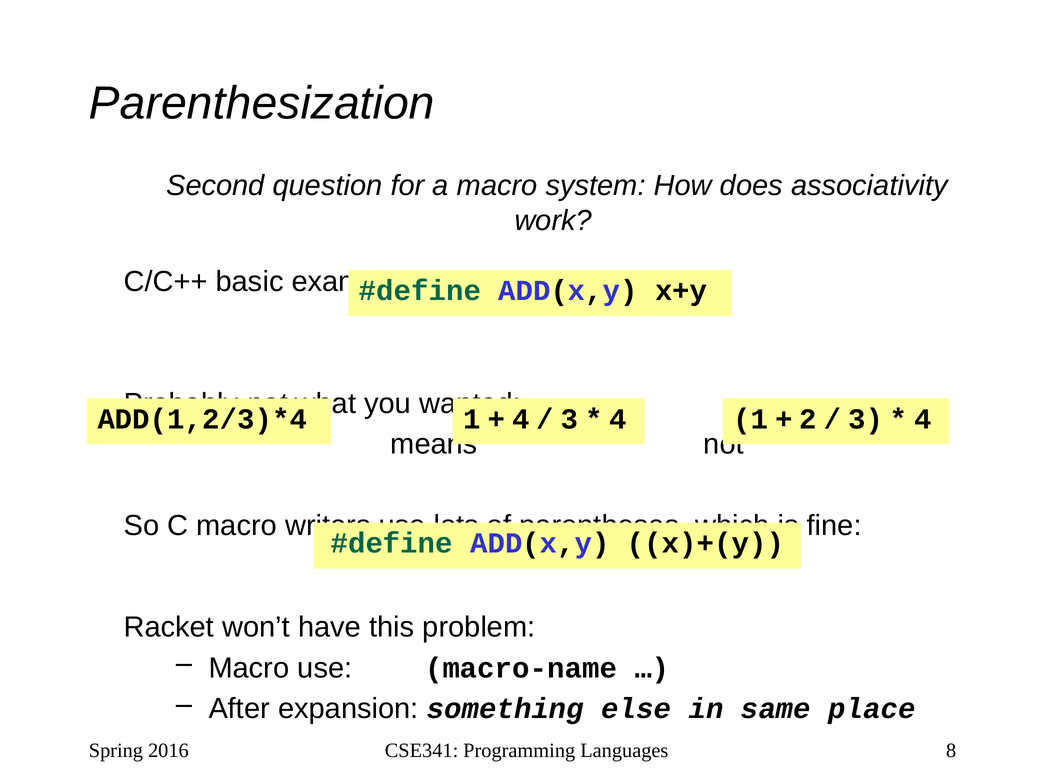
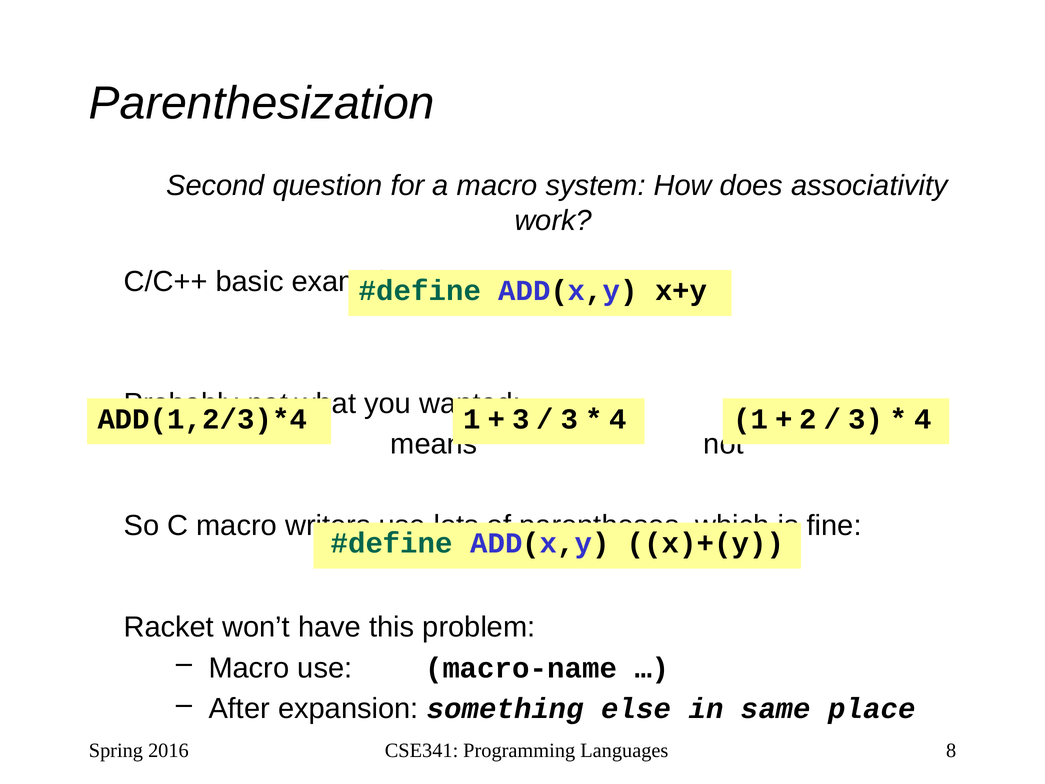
4: 4 -> 3 (521, 419)
